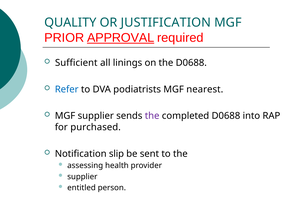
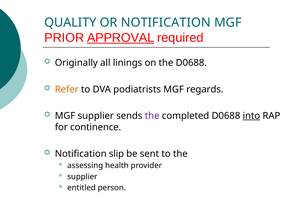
OR JUSTIFICATION: JUSTIFICATION -> NOTIFICATION (166, 23)
Sufficient: Sufficient -> Originally (76, 63)
Refer colour: blue -> orange (67, 89)
nearest: nearest -> regards (205, 89)
into underline: none -> present (251, 116)
purchased: purchased -> continence (96, 127)
